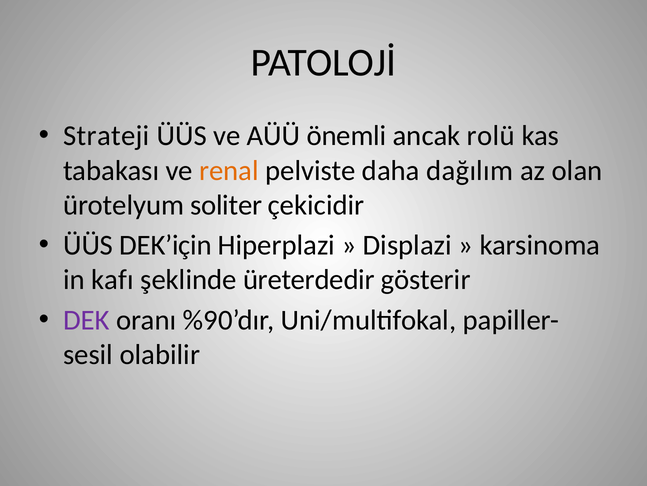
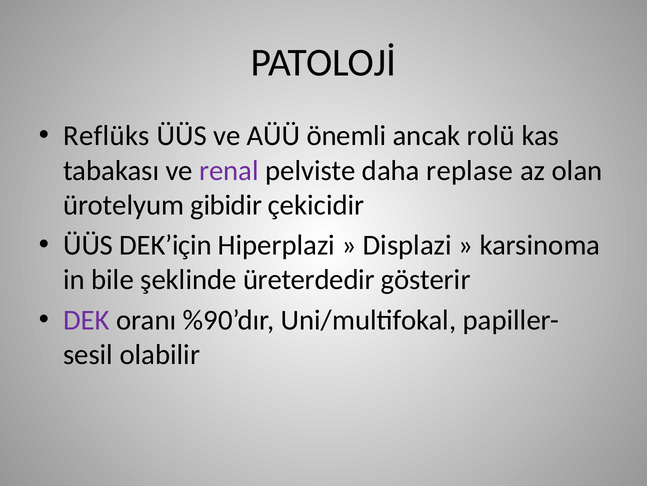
Strateji: Strateji -> Reflüks (106, 136)
renal colour: orange -> purple (229, 170)
dağılım: dağılım -> replase (470, 170)
soliter: soliter -> gibidir (226, 205)
kafı: kafı -> bile (113, 280)
